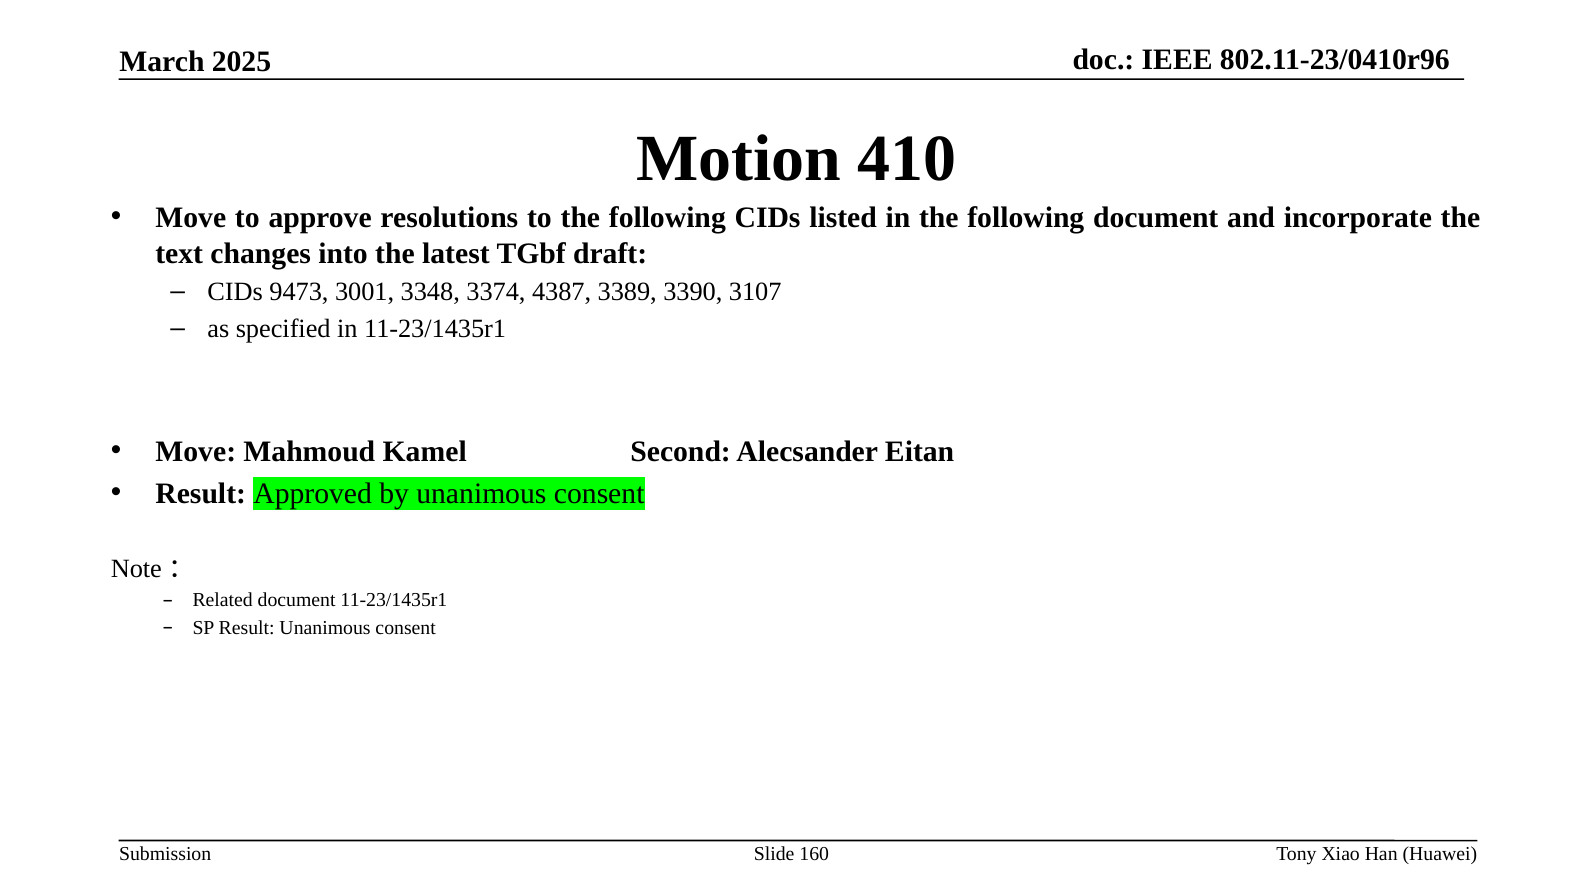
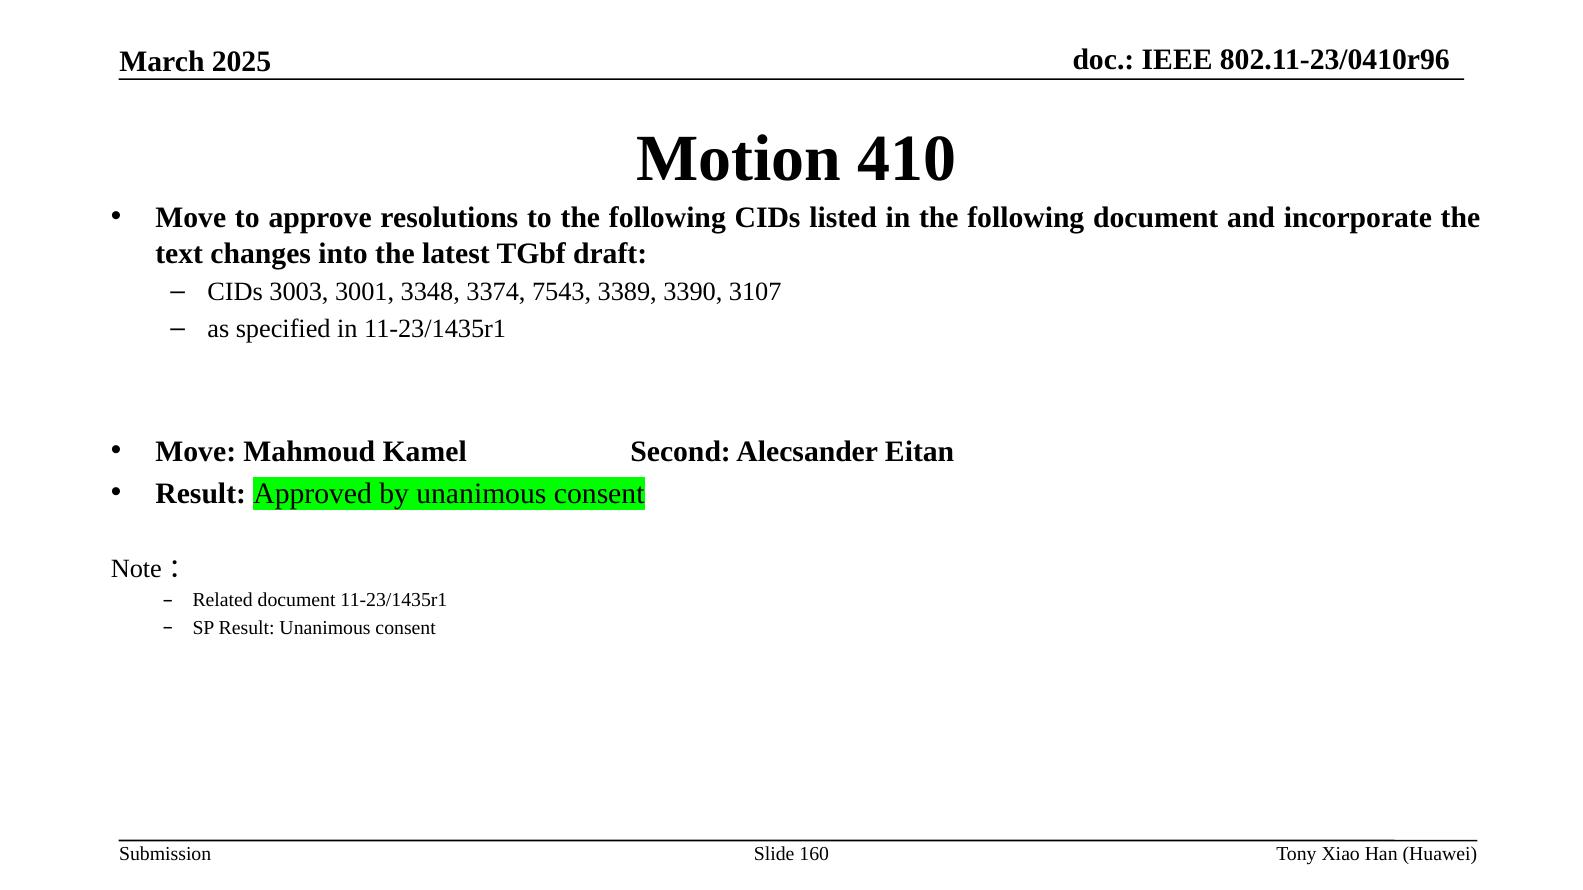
9473: 9473 -> 3003 (299, 292)
4387: 4387 -> 7543 (562, 292)
